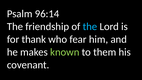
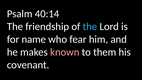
96:14: 96:14 -> 40:14 (47, 14)
thank: thank -> name (34, 39)
known colour: light green -> pink (65, 52)
